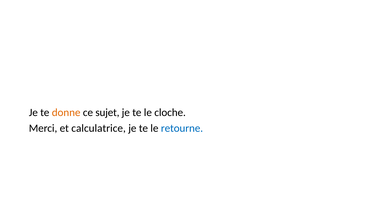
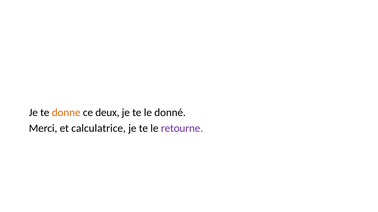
sujet: sujet -> deux (107, 113)
cloche: cloche -> donné (170, 113)
retourne colour: blue -> purple (182, 129)
